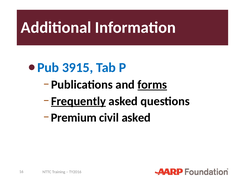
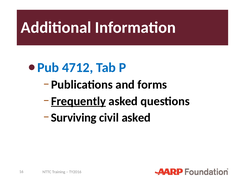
3915: 3915 -> 4712 (78, 68)
forms underline: present -> none (152, 85)
Premium: Premium -> Surviving (74, 117)
